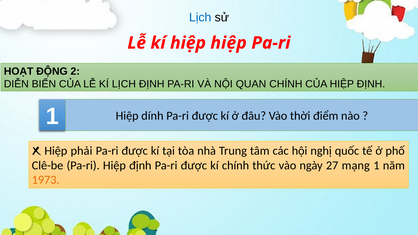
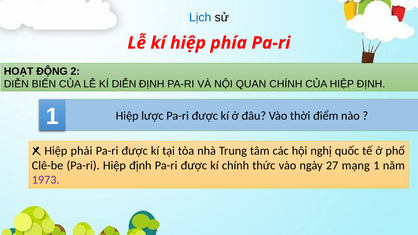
hiệp hiệp: hiệp -> phía (229, 43)
KÍ LỊCH: LỊCH -> DIỄN (124, 84)
dính: dính -> lược (152, 116)
1973 colour: orange -> purple (46, 180)
